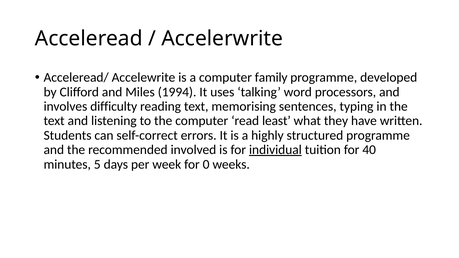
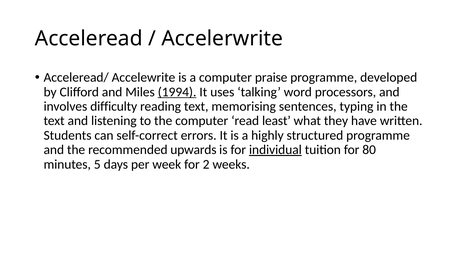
family: family -> praise (271, 78)
1994 underline: none -> present (177, 92)
involved: involved -> upwards (193, 150)
40: 40 -> 80 (369, 150)
0: 0 -> 2 (206, 164)
